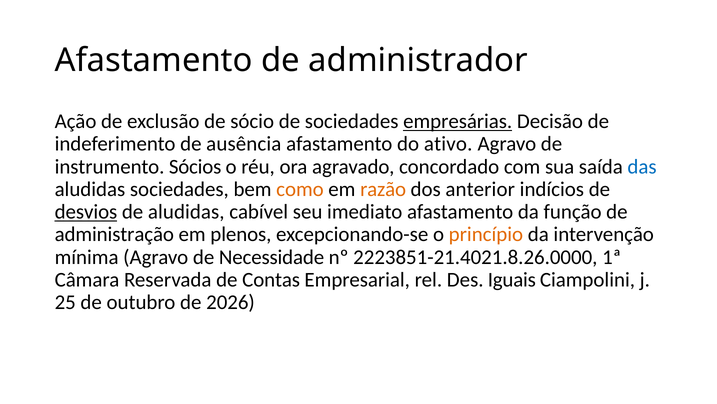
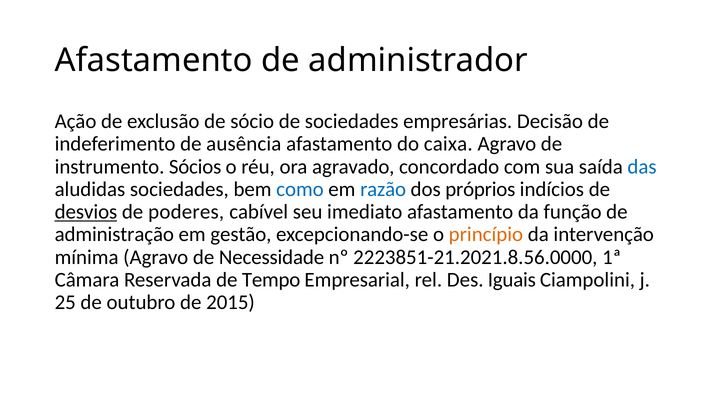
empresárias underline: present -> none (458, 121)
ativo: ativo -> caixa (448, 144)
como colour: orange -> blue (300, 189)
razão colour: orange -> blue (383, 189)
anterior: anterior -> próprios (480, 189)
de aludidas: aludidas -> poderes (186, 212)
plenos: plenos -> gestão (241, 234)
2223851-21.4021.8.26.0000: 2223851-21.4021.8.26.0000 -> 2223851-21.2021.8.56.0000 (475, 257)
Contas: Contas -> Tempo (271, 279)
2026: 2026 -> 2015 (231, 302)
